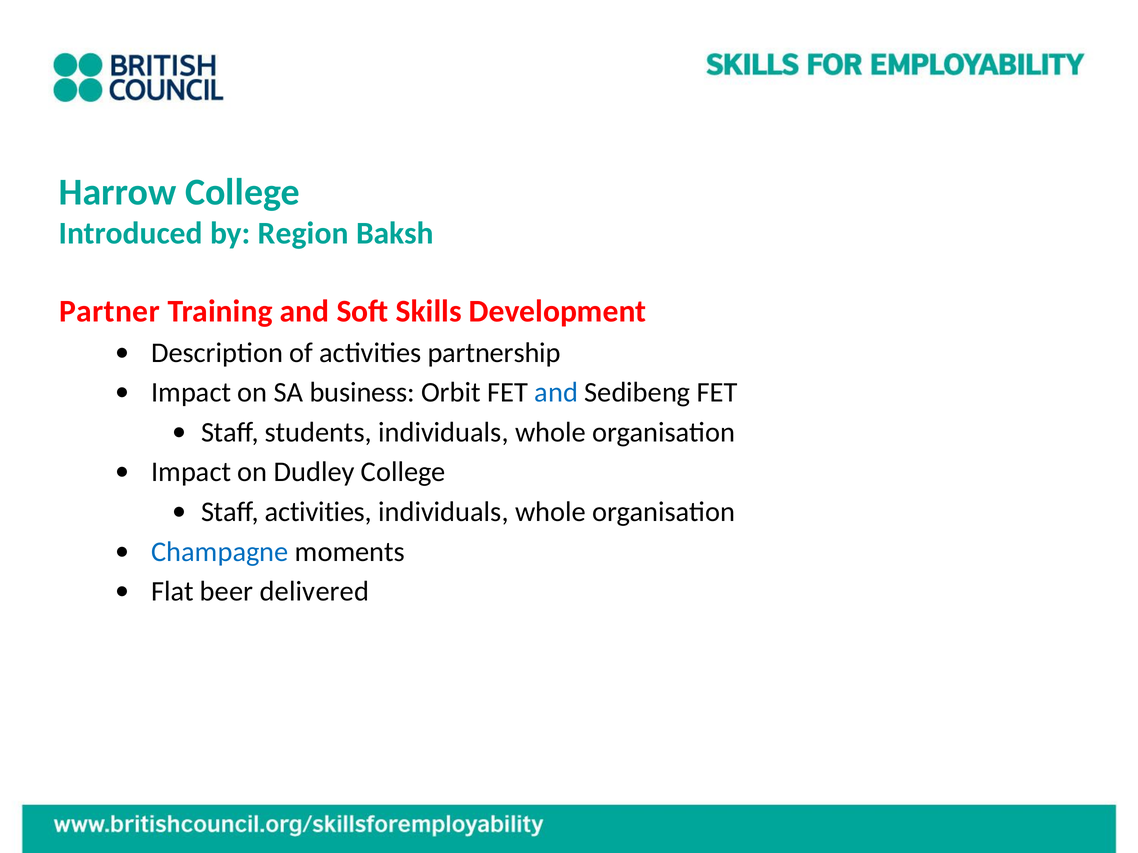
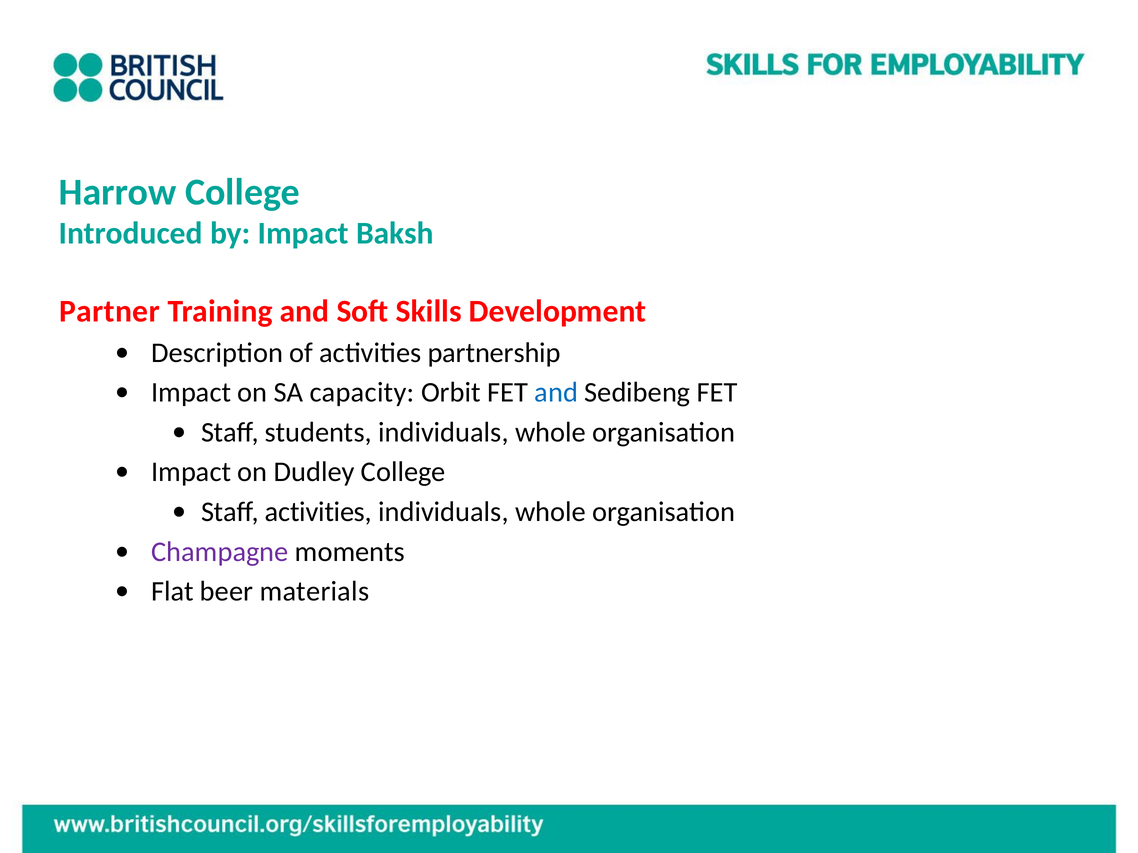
by Region: Region -> Impact (303, 234)
business: business -> capacity (362, 393)
Champagne colour: blue -> purple (220, 552)
delivered: delivered -> materials (314, 592)
